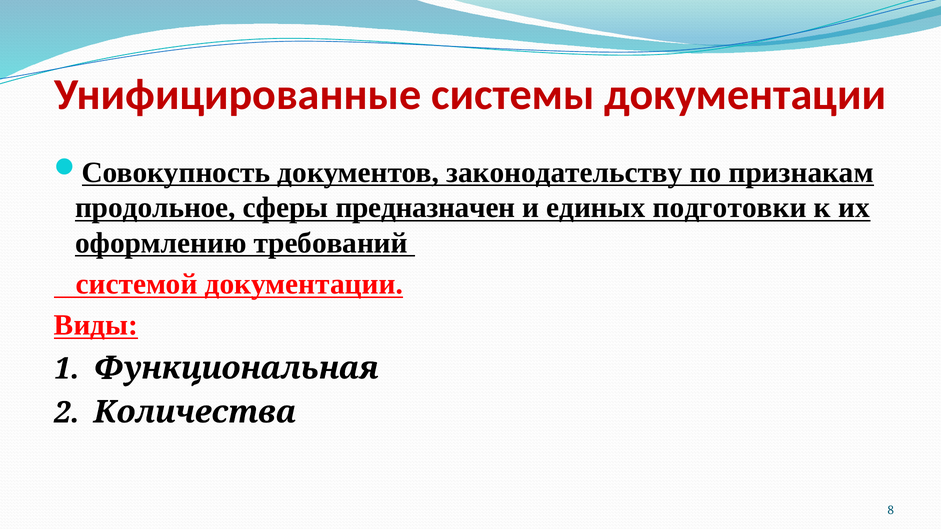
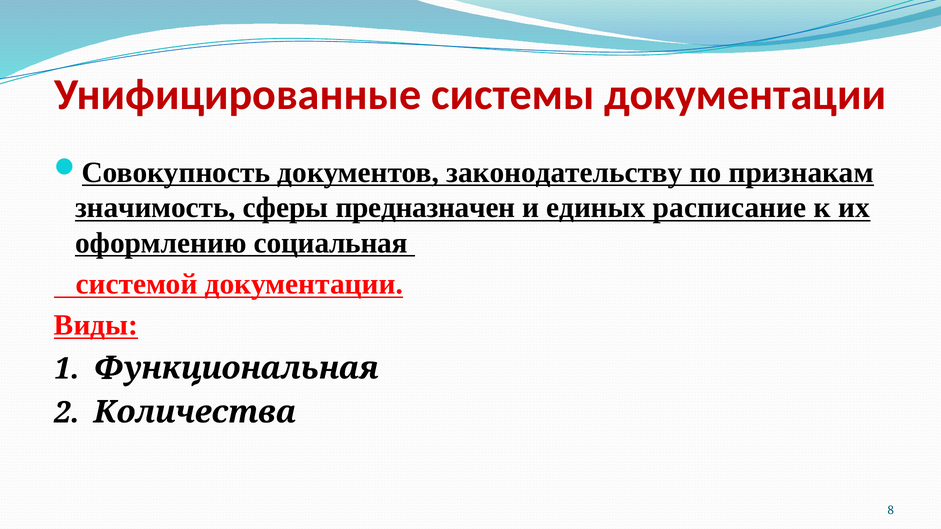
продольное: продольное -> значимость (155, 208)
подготовки: подготовки -> расписание (730, 208)
требований: требований -> социальная (331, 243)
